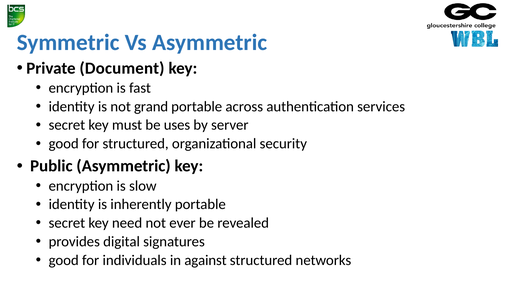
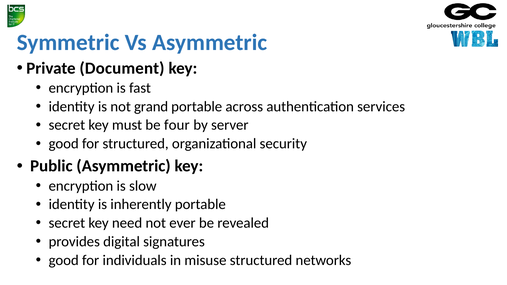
uses: uses -> four (177, 125)
against: against -> misuse (205, 260)
